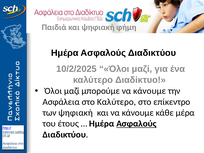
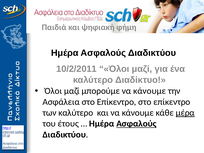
10/2/2025: 10/2/2025 -> 10/2/2011 (77, 69)
Ασφάλεια στο Καλύτερο: Καλύτερο -> Επίκεντρο (117, 102)
των ψηφιακή: ψηφιακή -> καλύτερο (76, 113)
μέρα underline: none -> present (185, 113)
